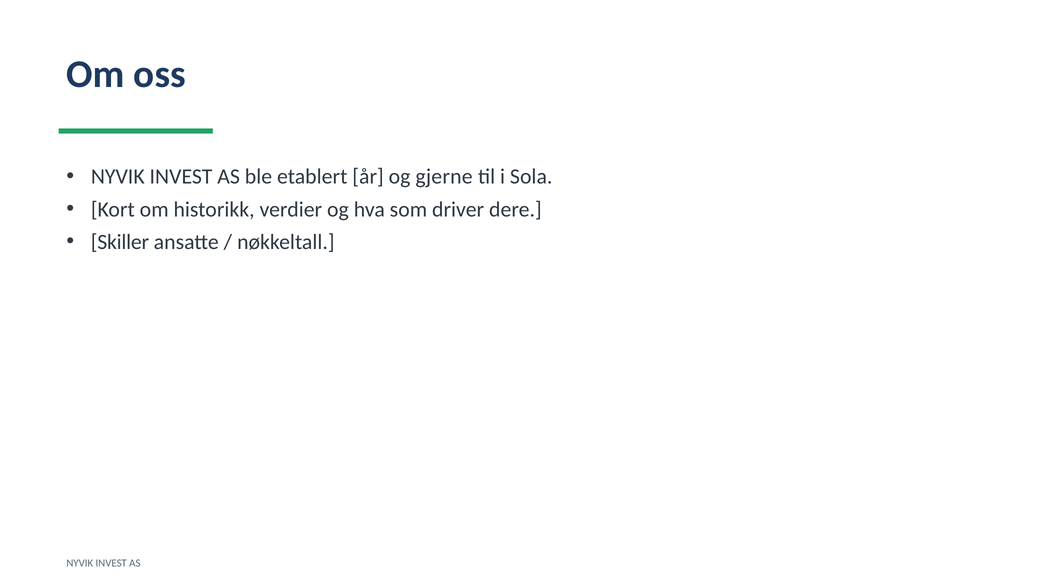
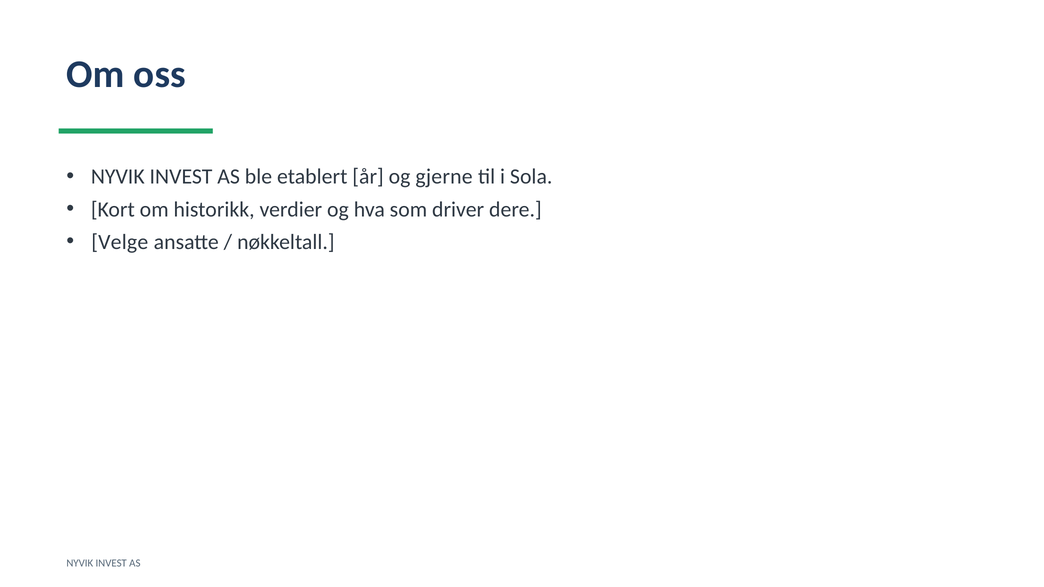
Skiller: Skiller -> Velge (120, 242)
